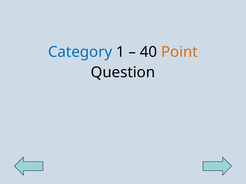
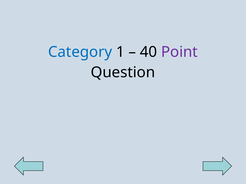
Point colour: orange -> purple (179, 52)
